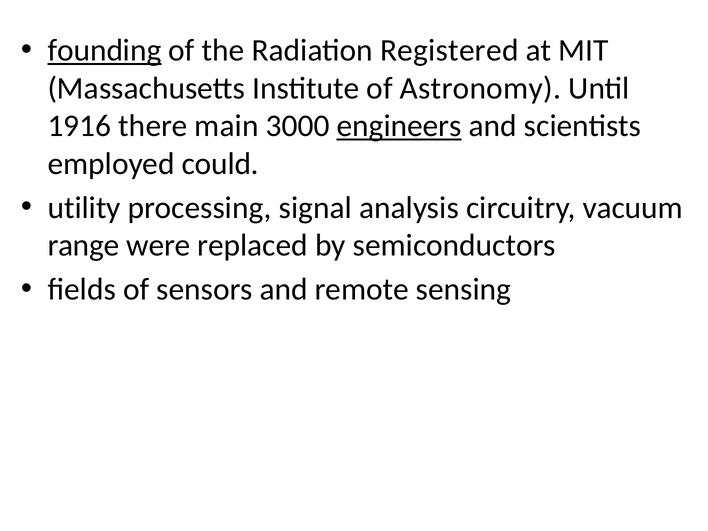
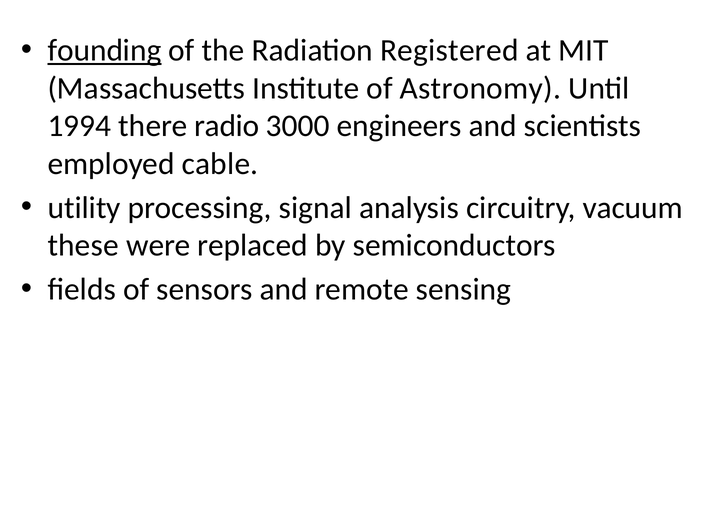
1916: 1916 -> 1994 (79, 126)
main: main -> radio (227, 126)
engineers underline: present -> none (399, 126)
could: could -> cable (220, 164)
range: range -> these (83, 246)
